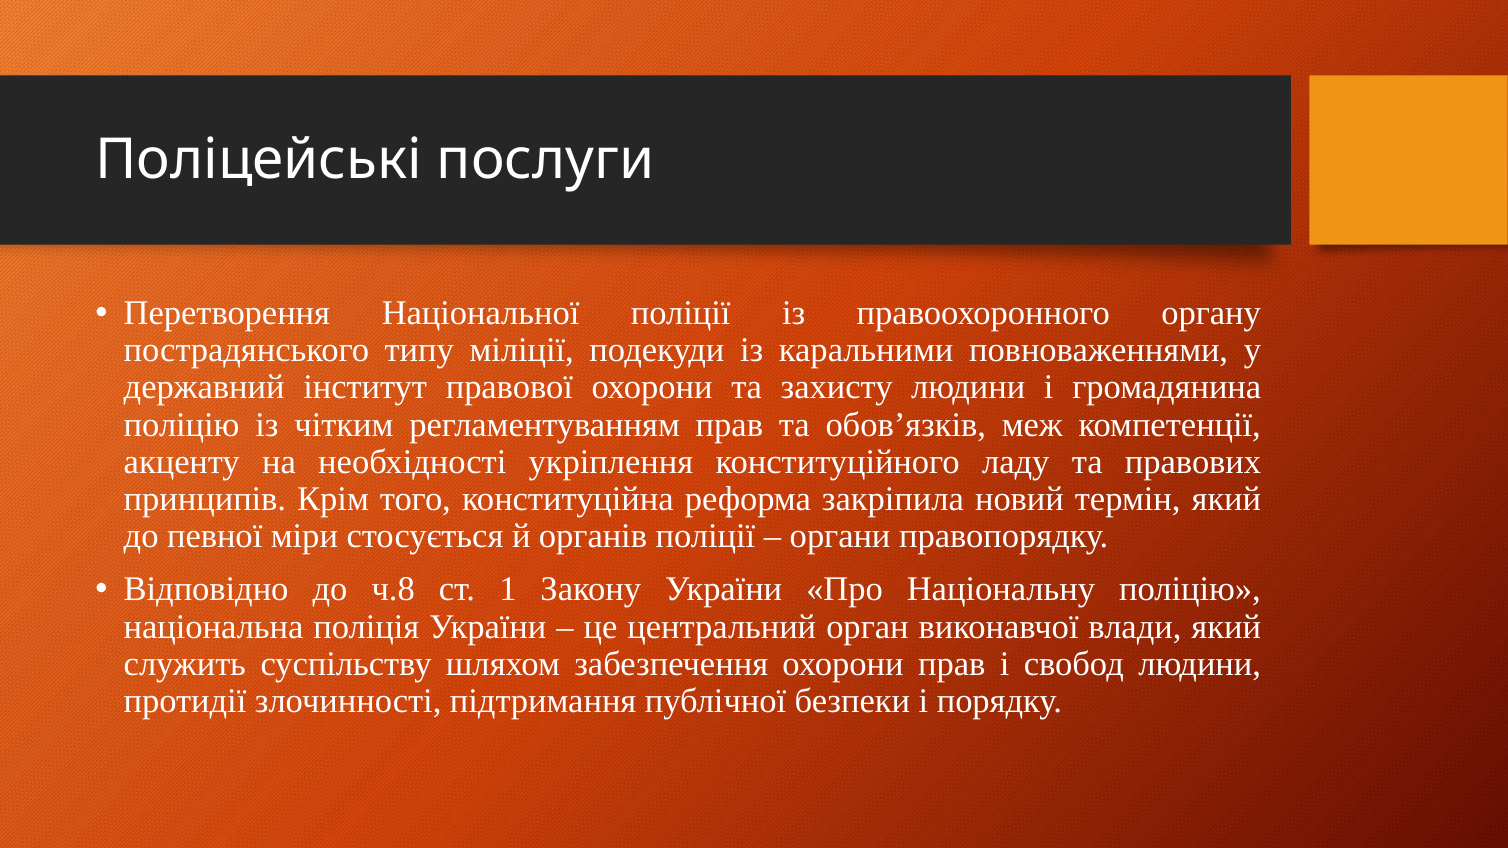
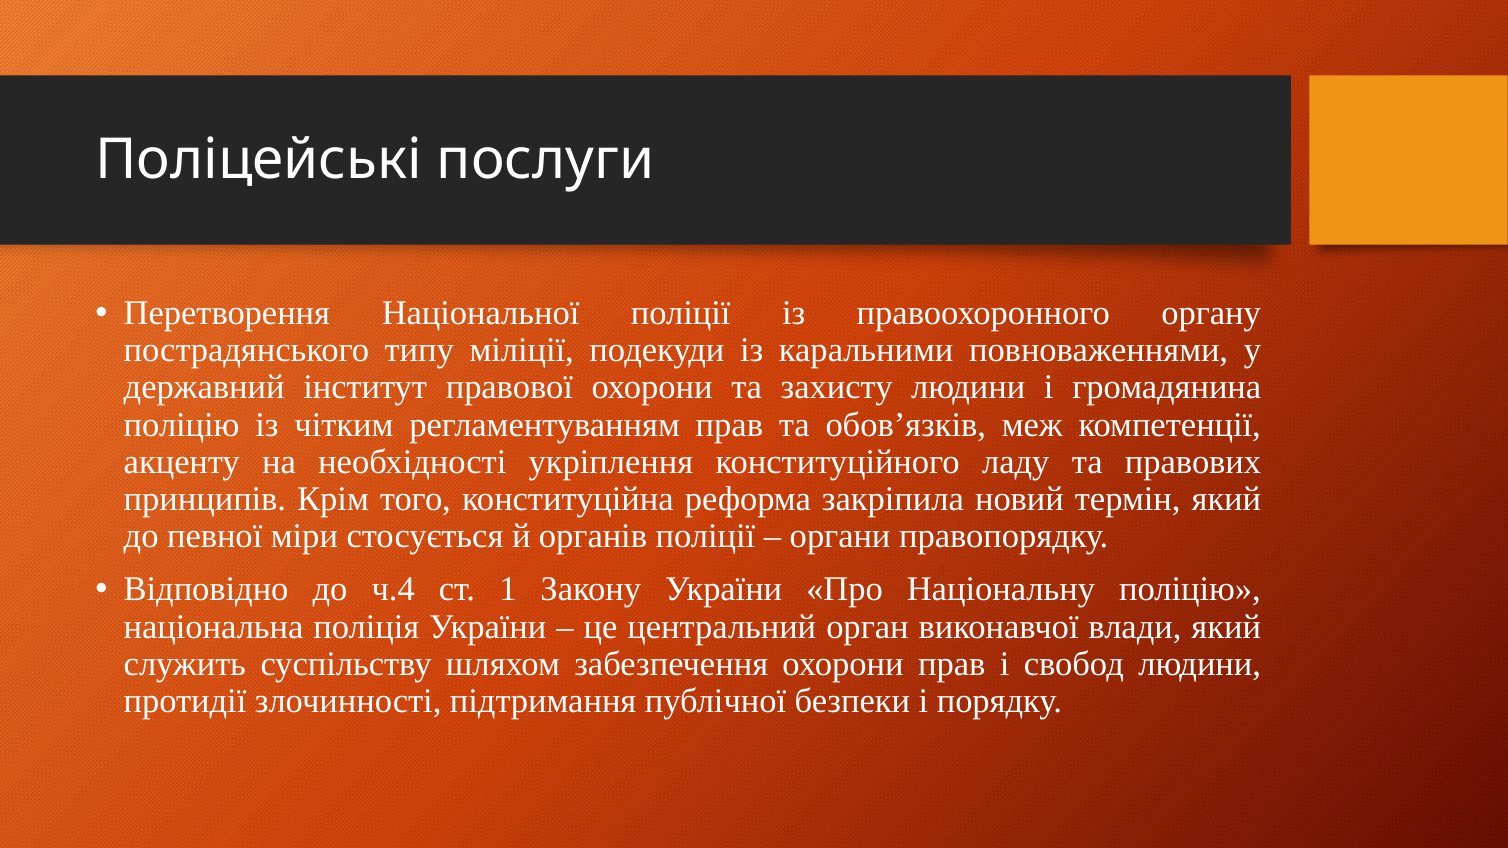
ч.8: ч.8 -> ч.4 (393, 590)
